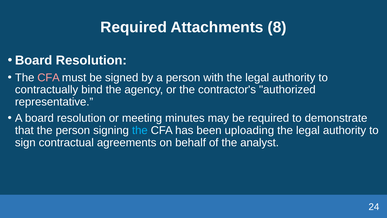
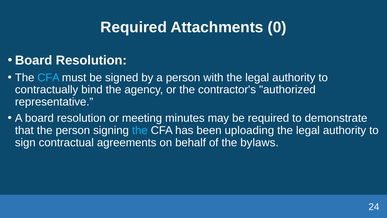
8: 8 -> 0 (277, 27)
CFA colour: pink -> light blue (49, 77)
analyst: analyst -> bylaws (260, 142)
